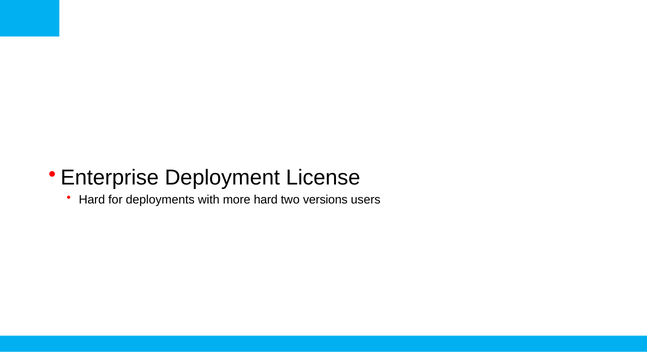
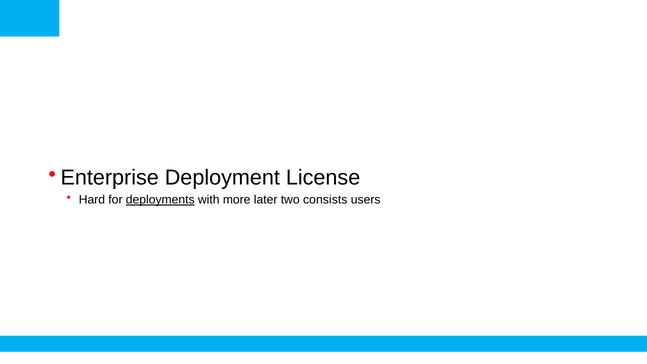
deployments underline: none -> present (160, 200)
more hard: hard -> later (266, 200)
versions: versions -> consists (325, 200)
